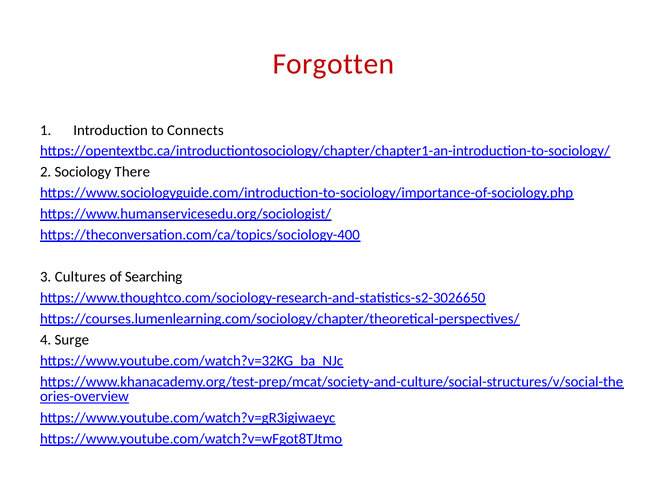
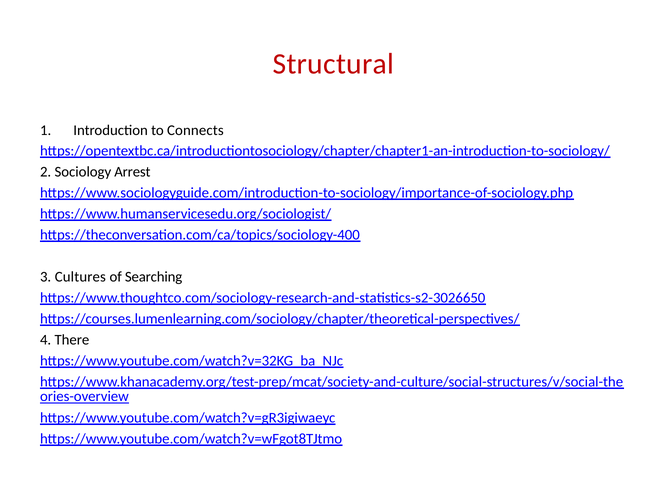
Forgotten: Forgotten -> Structural (333, 64)
There: There -> Arrest (132, 172)
Surge: Surge -> There (72, 339)
